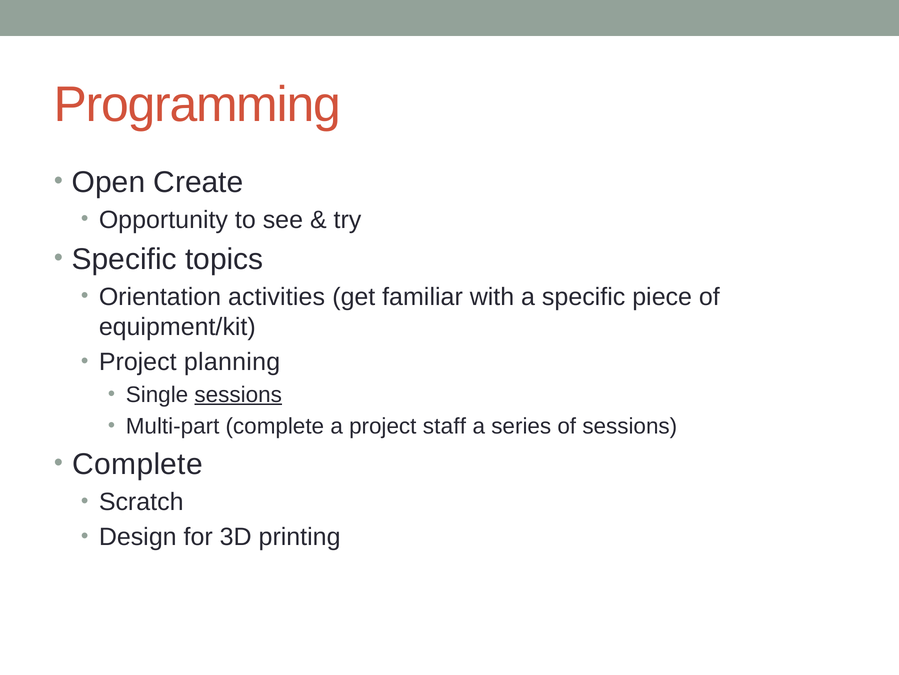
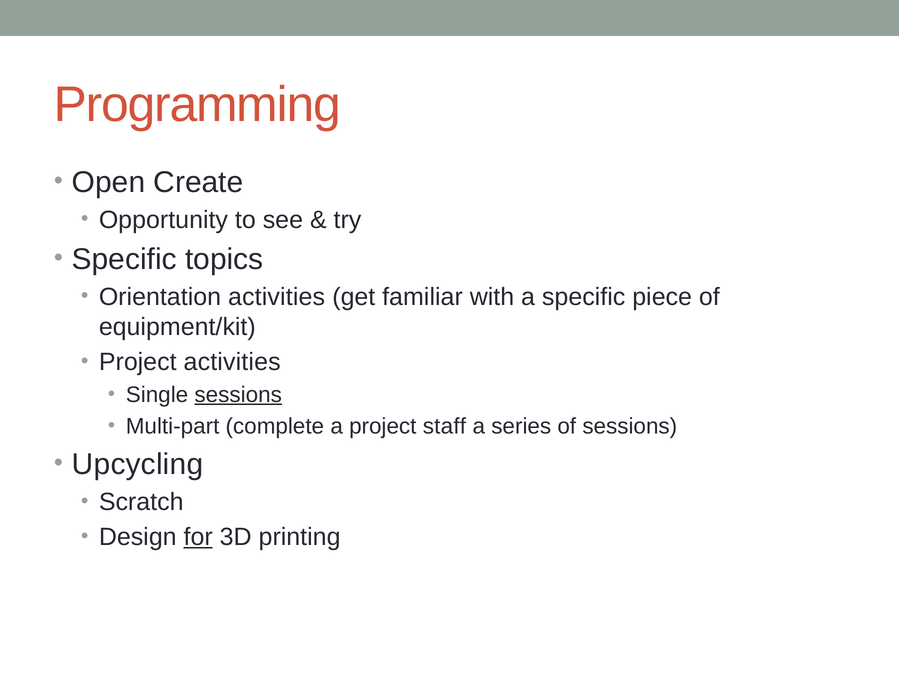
Project planning: planning -> activities (232, 362)
Complete: Complete -> Upcycling (138, 464)
for underline: none -> present (198, 536)
